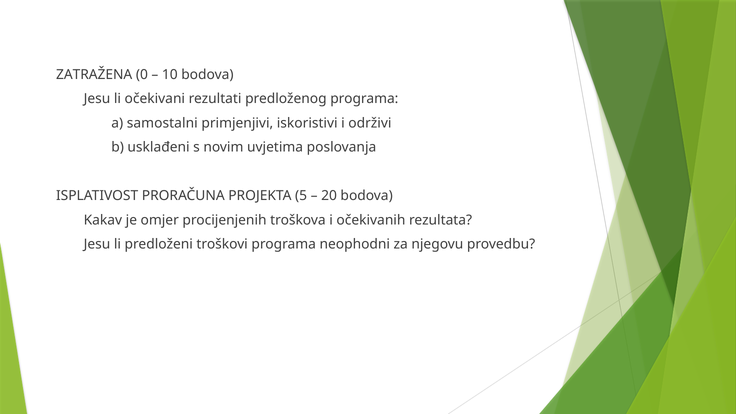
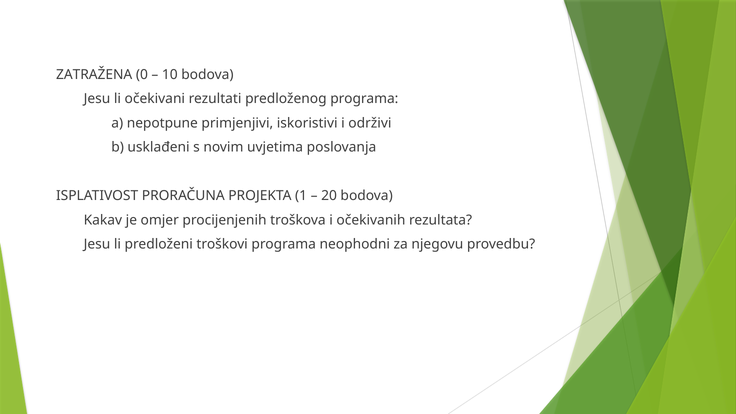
samostalni: samostalni -> nepotpune (162, 123)
5: 5 -> 1 (301, 196)
